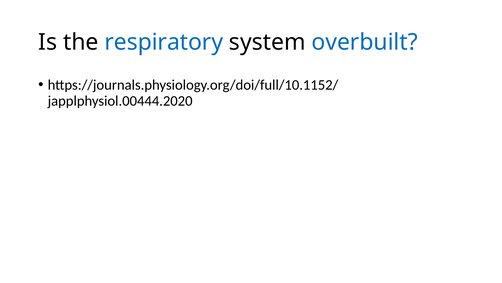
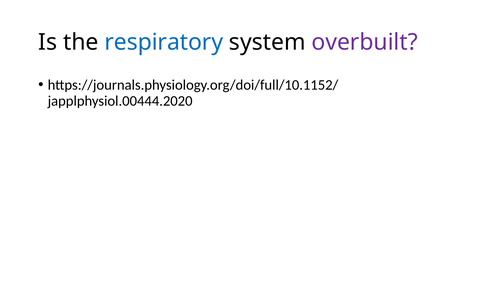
overbuilt colour: blue -> purple (365, 42)
